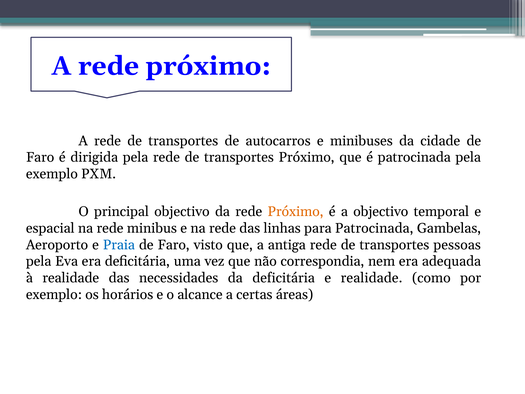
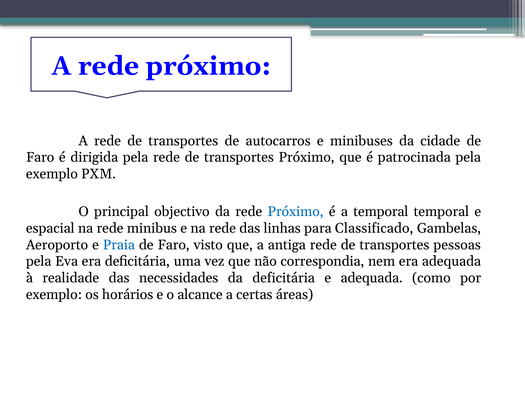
Próximo colour: orange -> blue (296, 211)
a objectivo: objectivo -> temporal (381, 211)
para Patrocinada: Patrocinada -> Classificado (374, 228)
e realidade: realidade -> adequada (372, 278)
